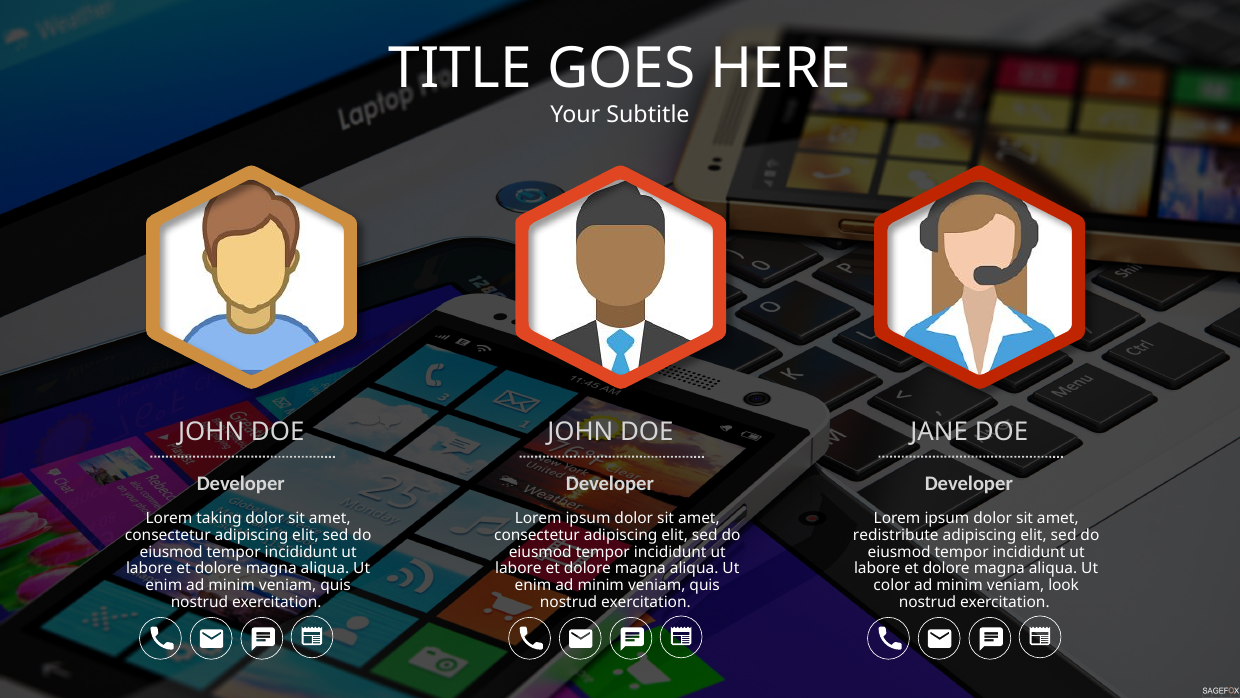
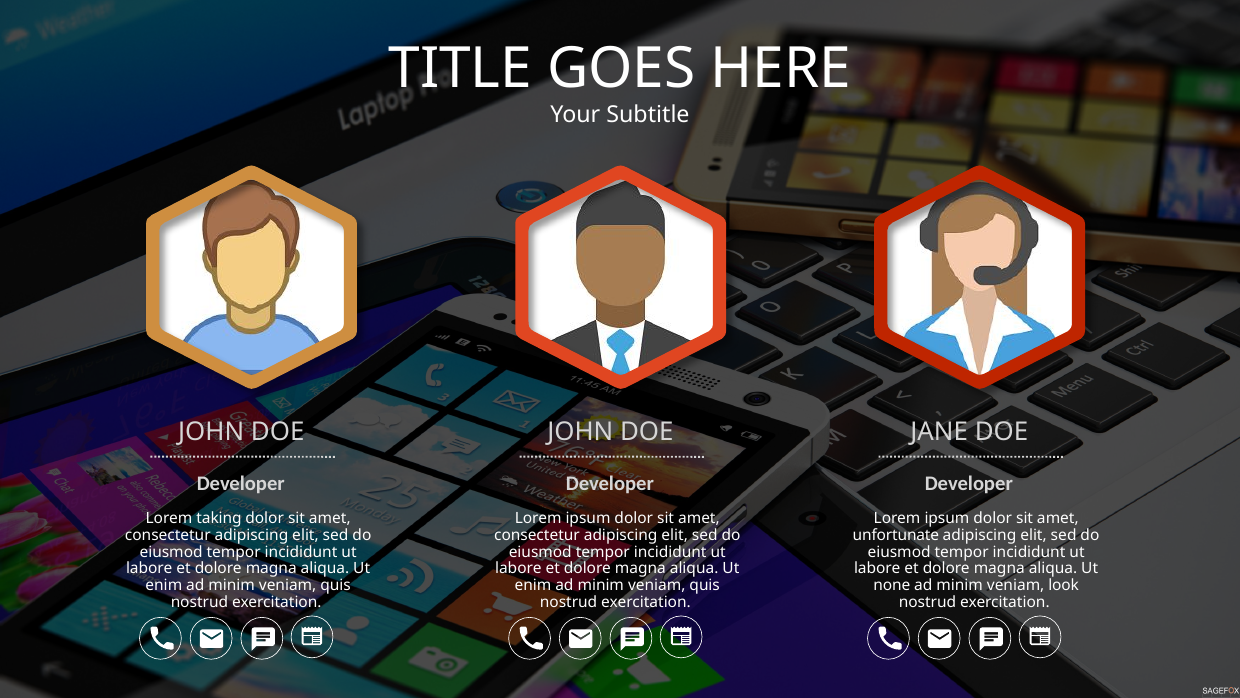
redistribute: redistribute -> unfortunate (896, 535)
color: color -> none (892, 585)
